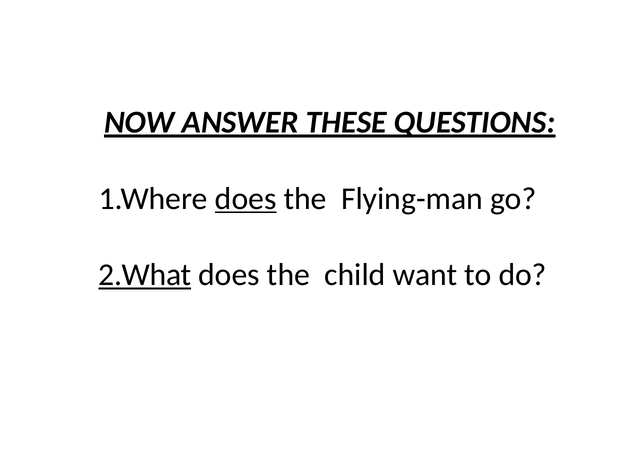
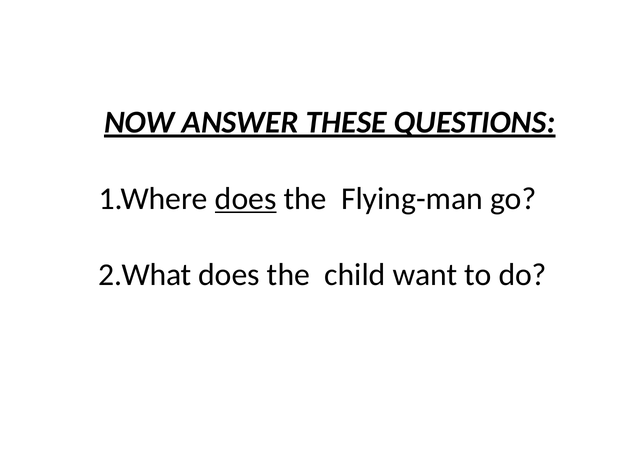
2.What underline: present -> none (145, 275)
